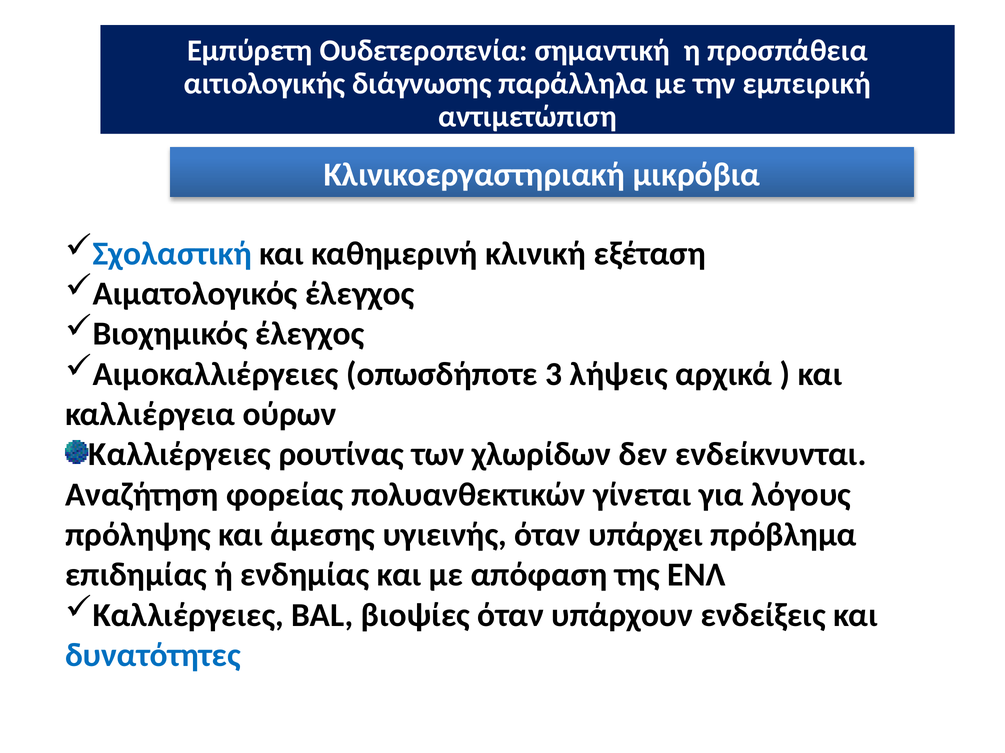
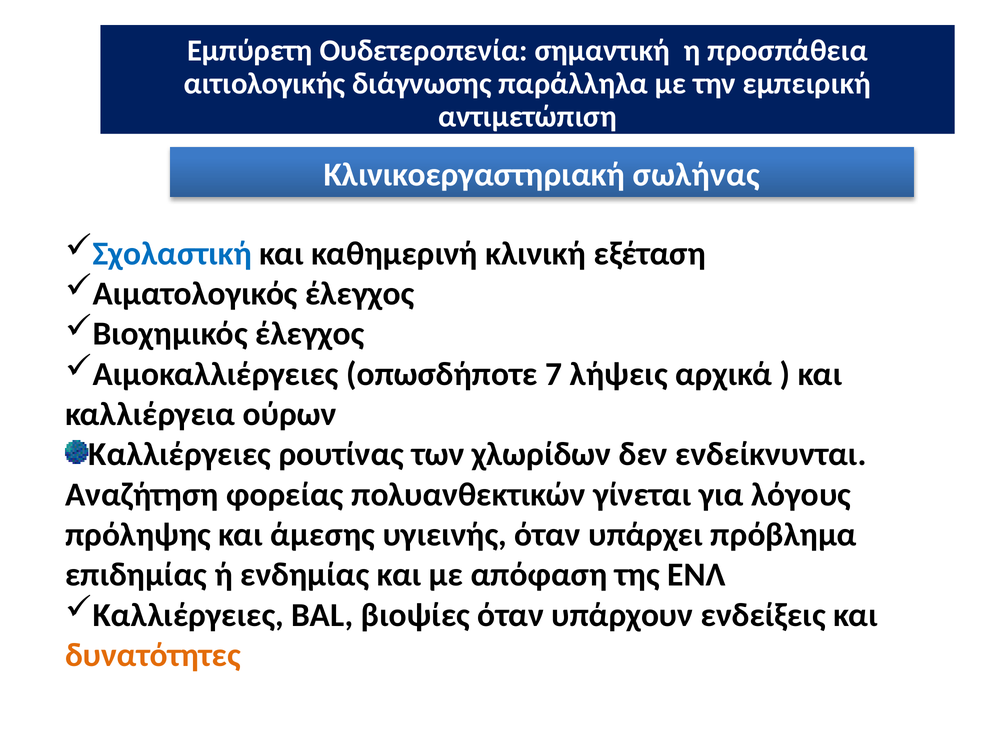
μικρόβια: μικρόβια -> σωλήνας (696, 175)
3: 3 -> 7 (554, 374)
δυνατότητες colour: blue -> orange (153, 656)
